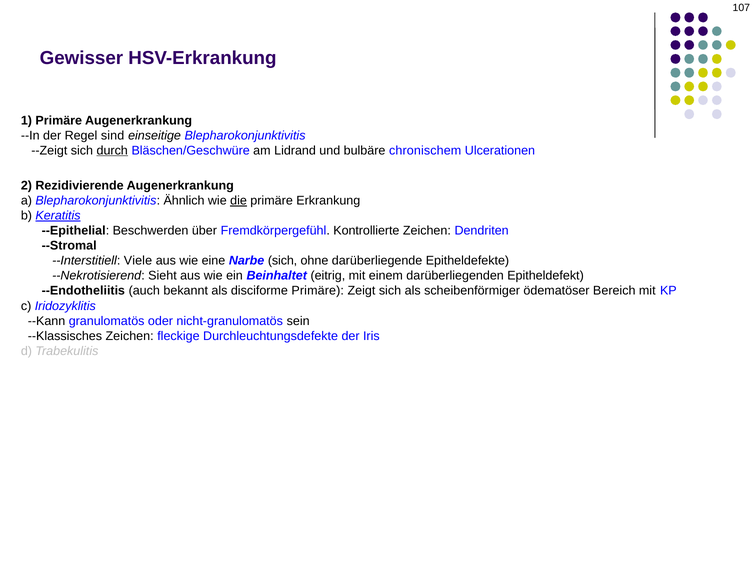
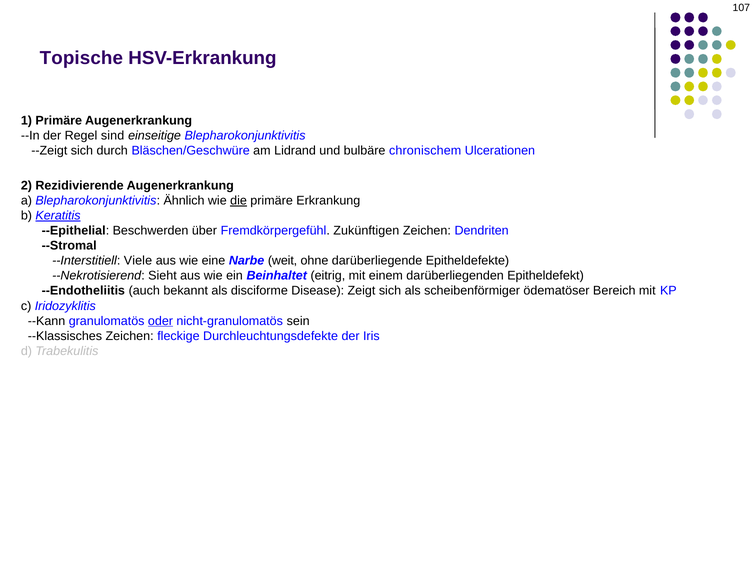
Gewisser: Gewisser -> Topische (81, 58)
durch underline: present -> none (112, 150)
Kontrollierte: Kontrollierte -> Zukünftigen (366, 231)
Narbe sich: sich -> weit (283, 261)
disciforme Primäre: Primäre -> Disease (318, 291)
oder underline: none -> present (161, 321)
